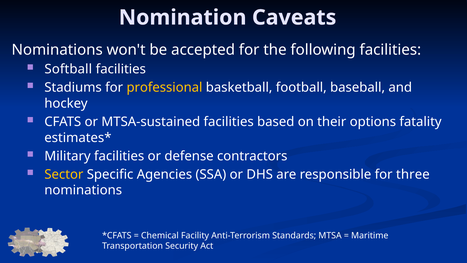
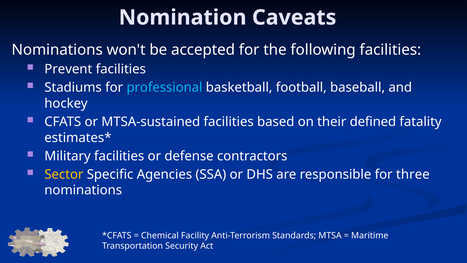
Softball: Softball -> Prevent (68, 69)
professional colour: yellow -> light blue (164, 88)
options: options -> defined (373, 122)
